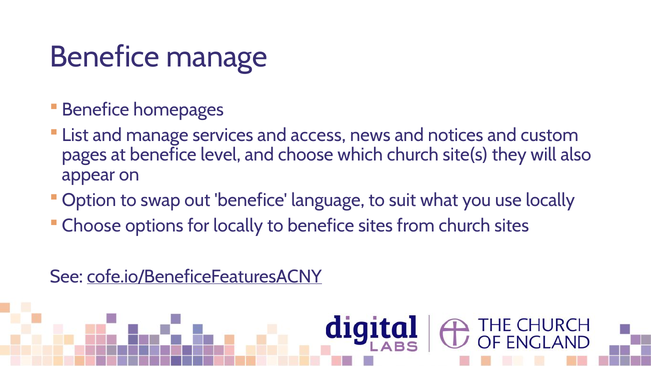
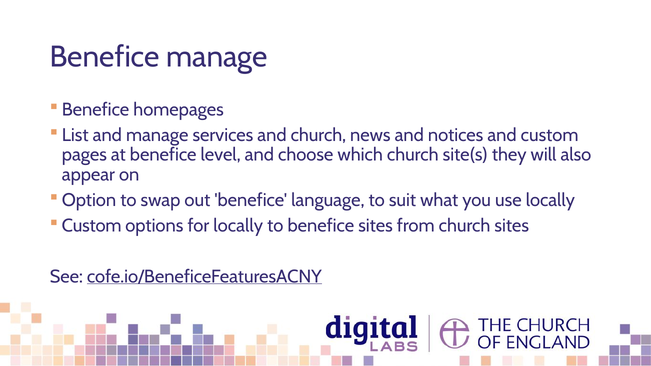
and access: access -> church (318, 135)
Choose: Choose -> Custom (92, 226)
